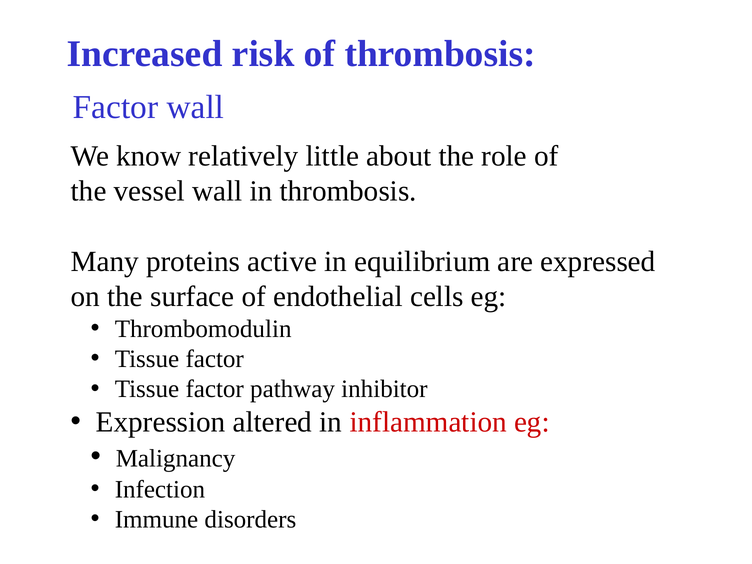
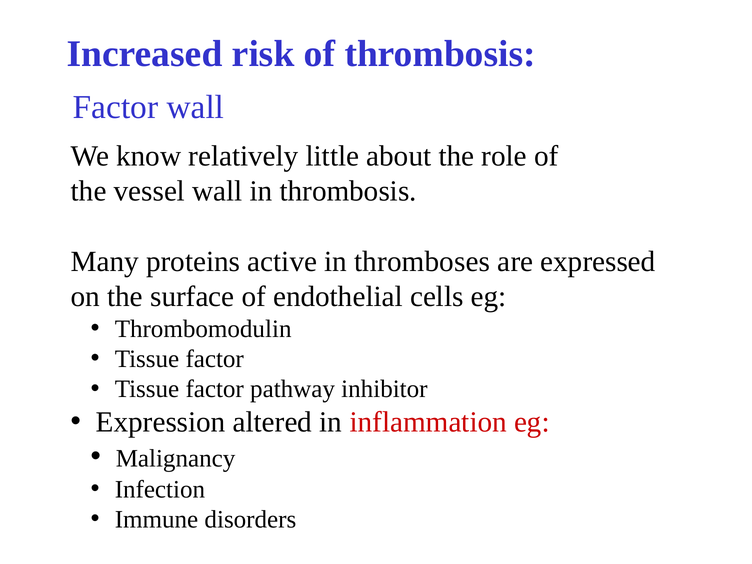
equilibrium: equilibrium -> thromboses (422, 262)
